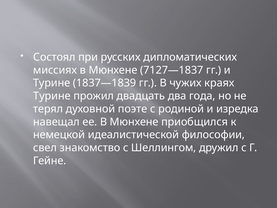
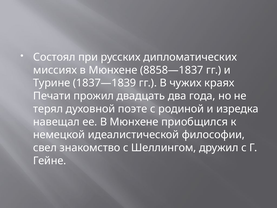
7127—1837: 7127—1837 -> 8858—1837 (172, 70)
Турине: Турине -> Печати (52, 96)
